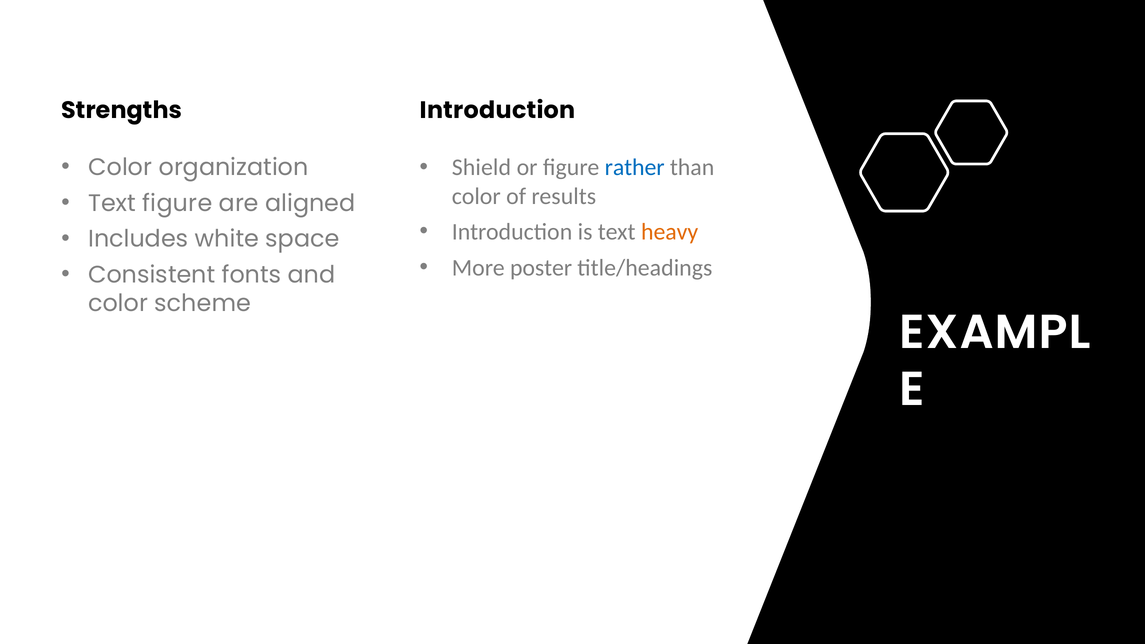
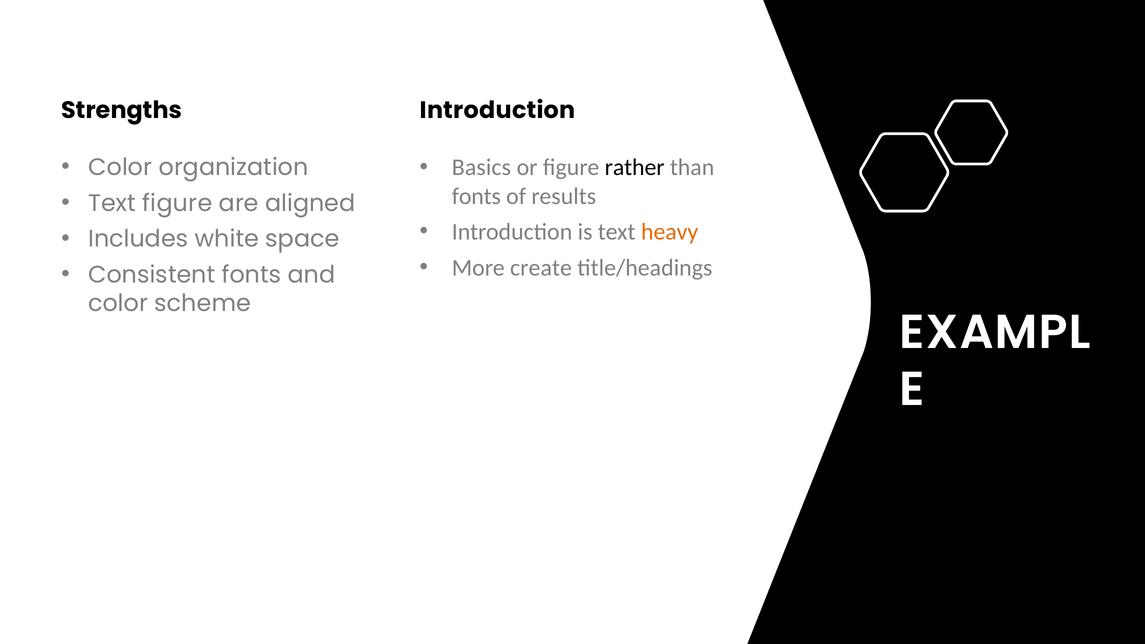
Shield: Shield -> Basics (481, 168)
rather colour: blue -> black (635, 168)
color: color -> fonts (476, 196)
poster: poster -> create (541, 268)
